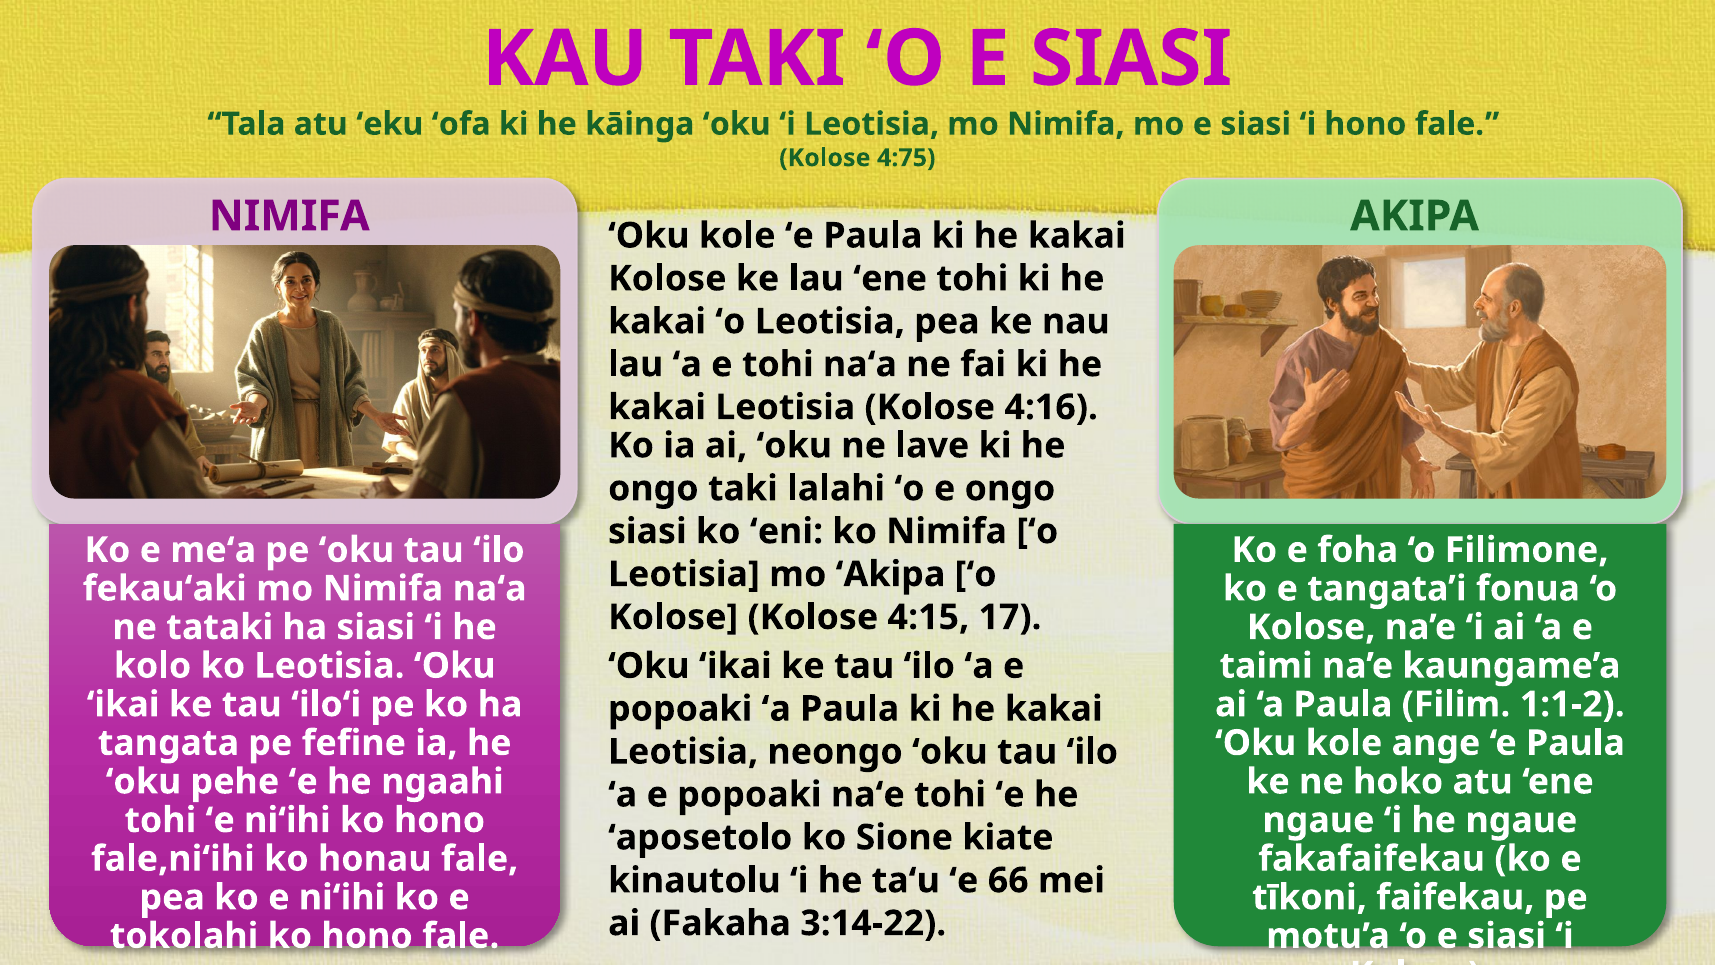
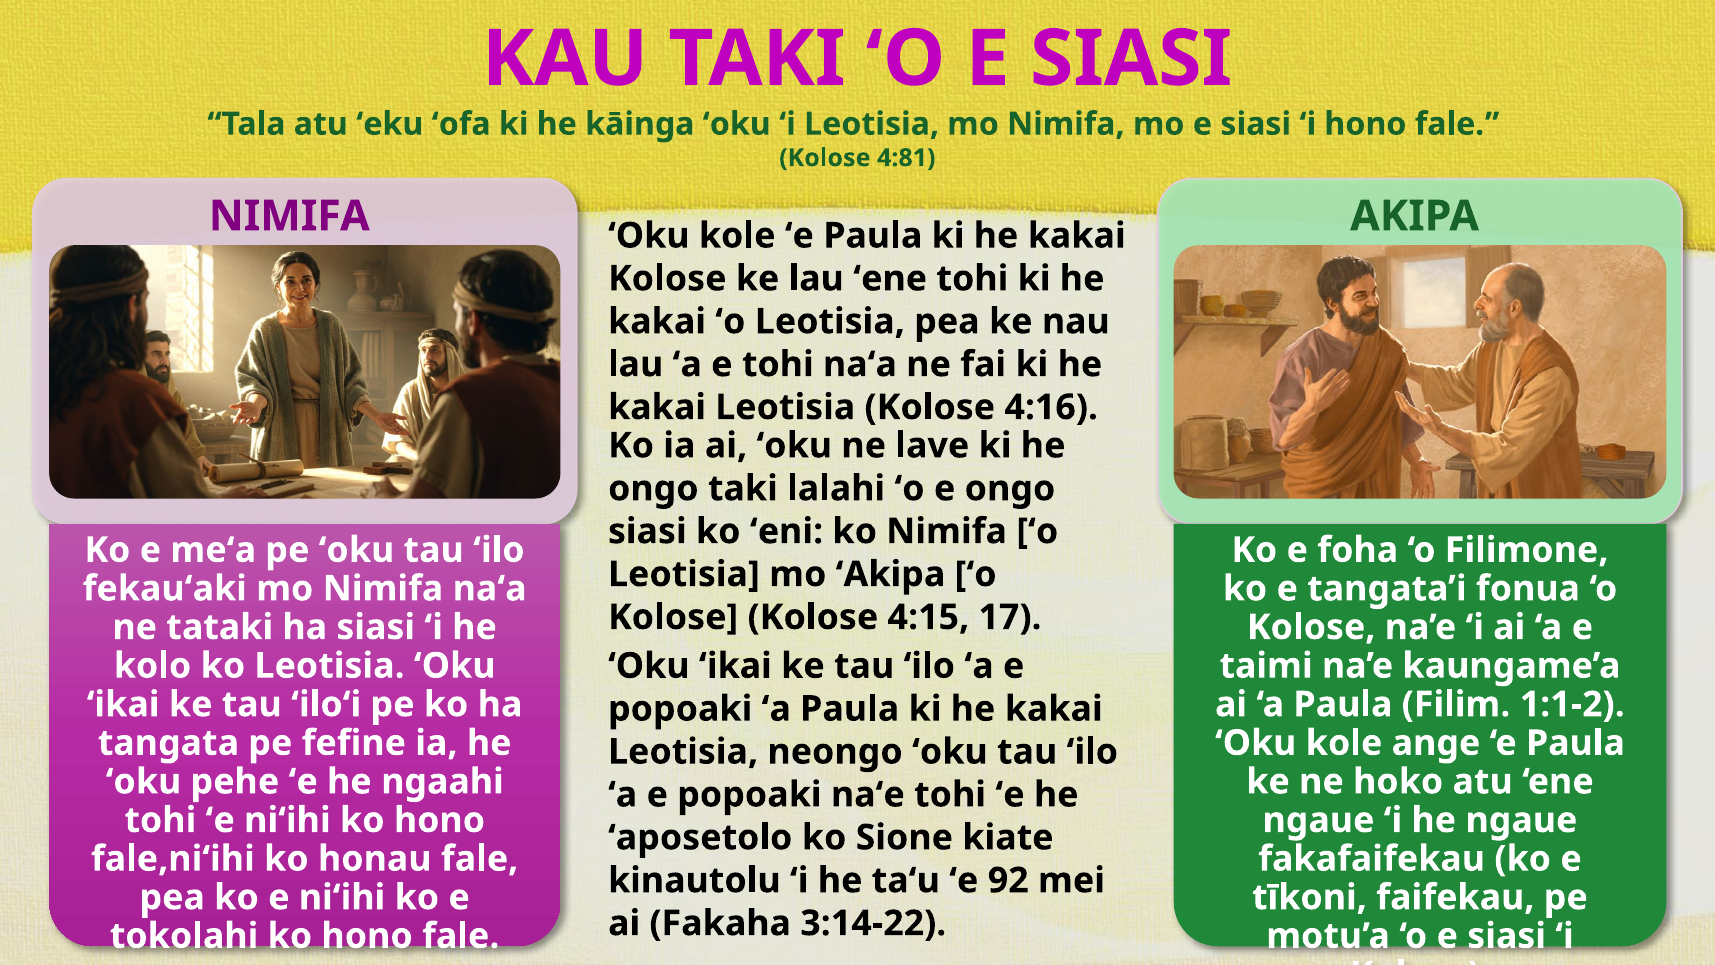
4:75: 4:75 -> 4:81 (906, 158)
66: 66 -> 92 (1008, 880)
